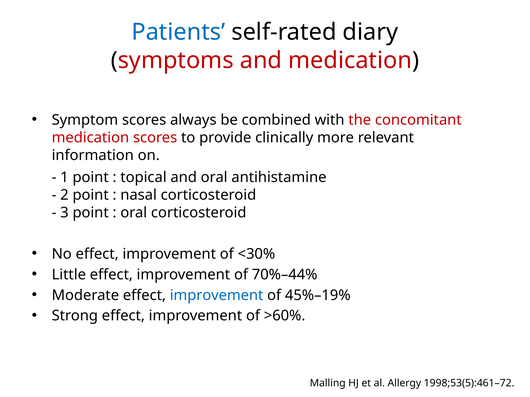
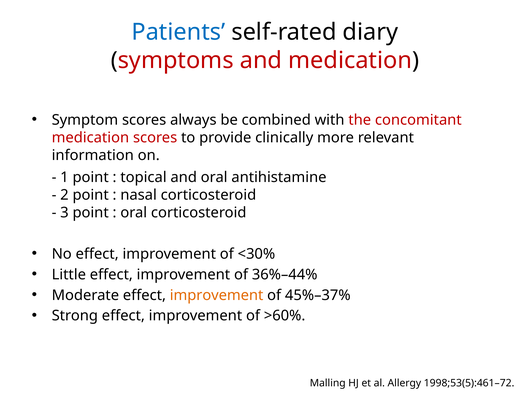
70%–44%: 70%–44% -> 36%–44% (285, 275)
improvement colour: blue -> orange (217, 296)
45%–19%: 45%–19% -> 45%–37% (318, 296)
